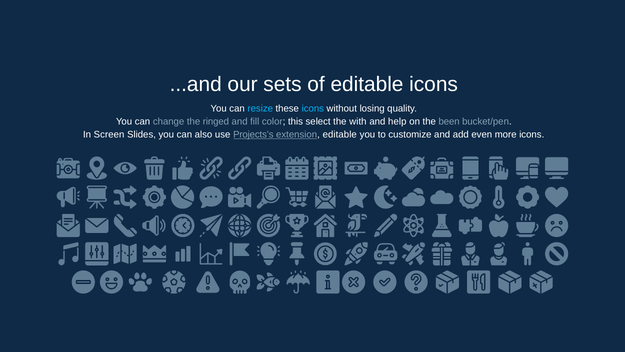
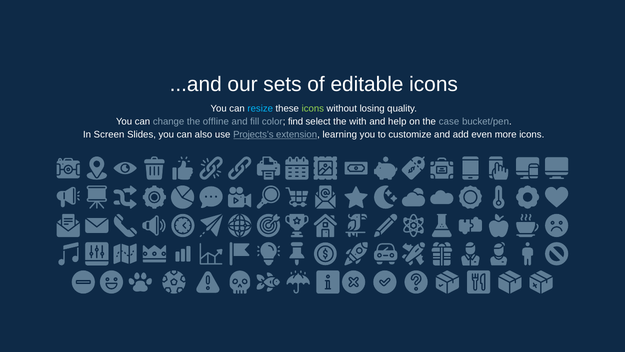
icons colour: light blue -> light green (313, 108)
ringed: ringed -> offline (216, 121)
this: this -> find (296, 121)
been: been -> case (449, 121)
extension editable: editable -> learning (340, 135)
